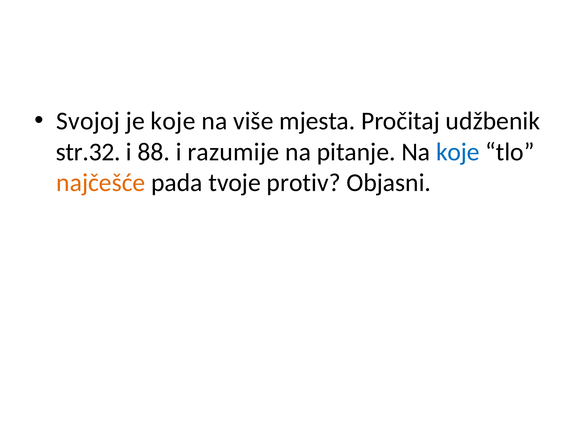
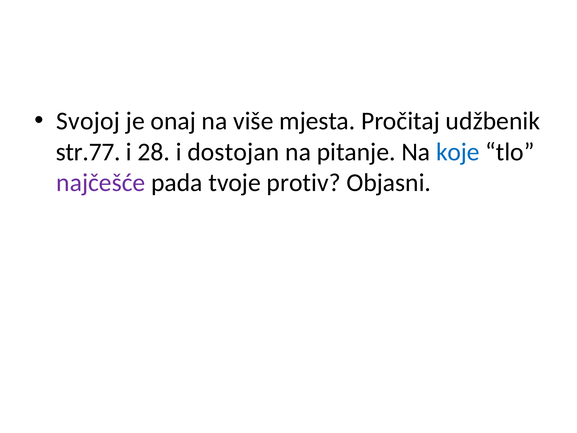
je koje: koje -> onaj (173, 121)
str.32: str.32 -> str.77 (88, 152)
88: 88 -> 28 (154, 152)
razumije: razumije -> dostojan (233, 152)
najčešće colour: orange -> purple (101, 183)
